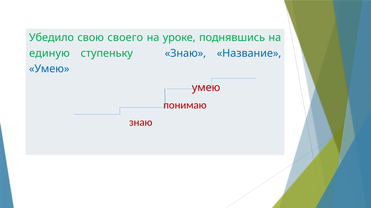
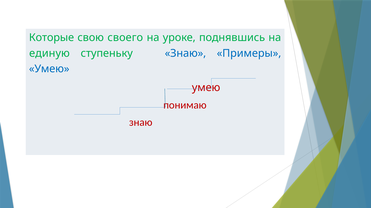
Убедило: Убедило -> Которые (52, 38)
Название: Название -> Примеры (249, 53)
